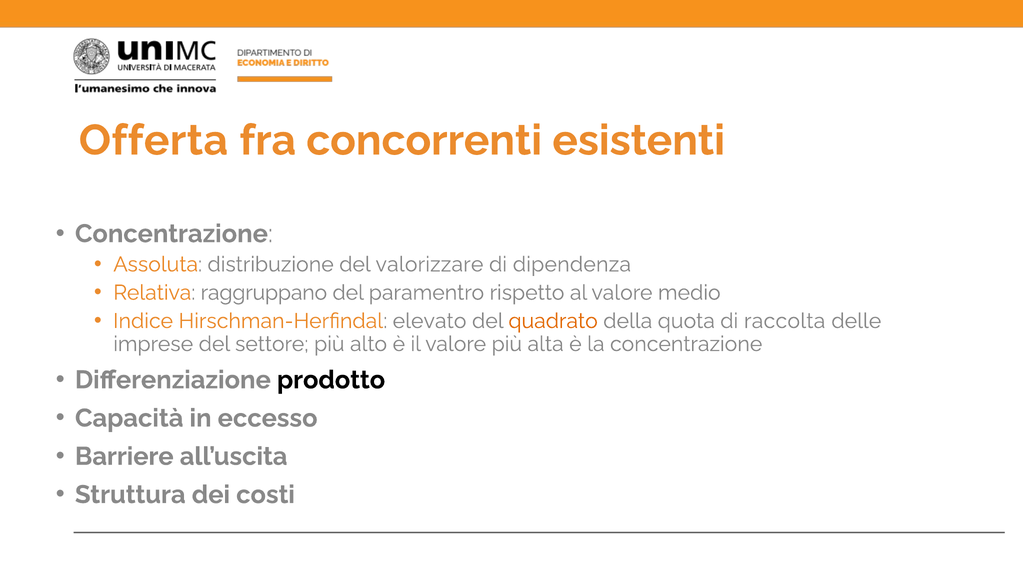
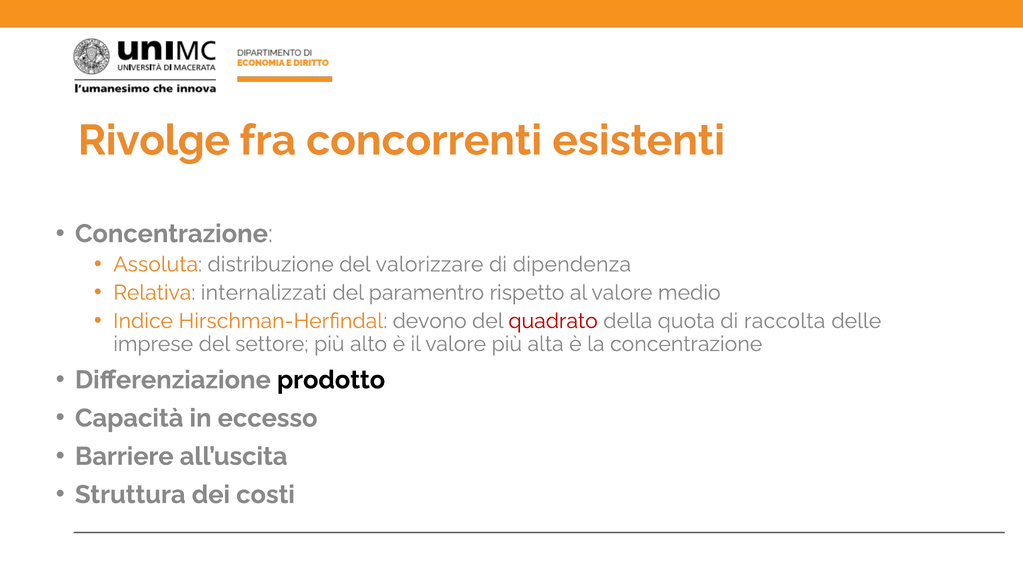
Offerta: Offerta -> Rivolge (154, 141)
raggruppano: raggruppano -> internalizzati (264, 293)
elevato: elevato -> devono (430, 321)
quadrato colour: orange -> red (553, 321)
